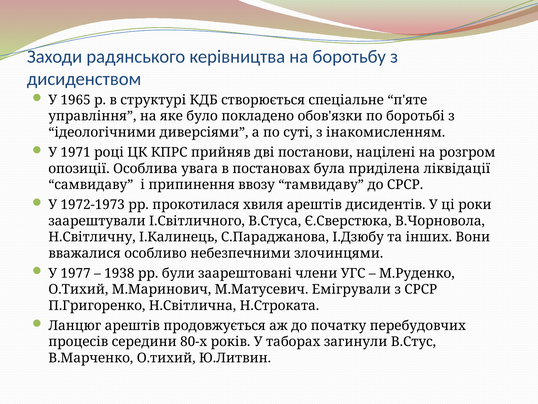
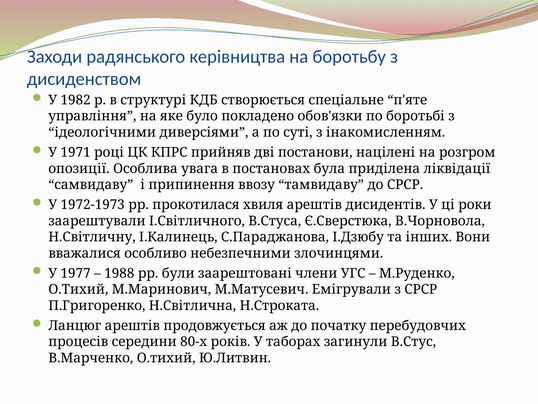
1965: 1965 -> 1982 (76, 100)
1938: 1938 -> 1988 (119, 273)
